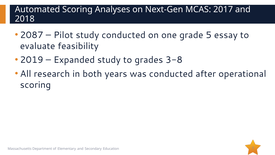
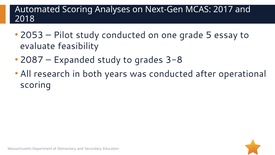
2087: 2087 -> 2053 (32, 35)
2019: 2019 -> 2087 (32, 60)
